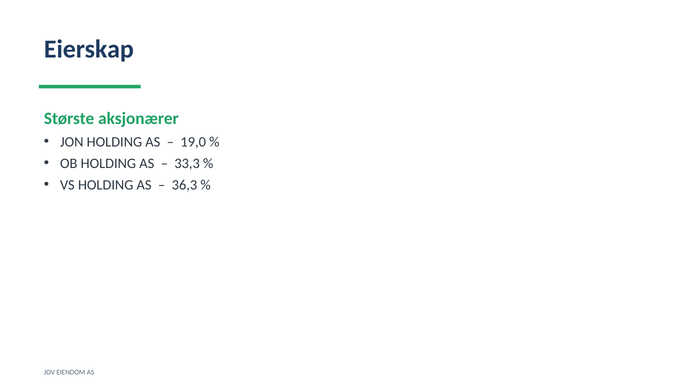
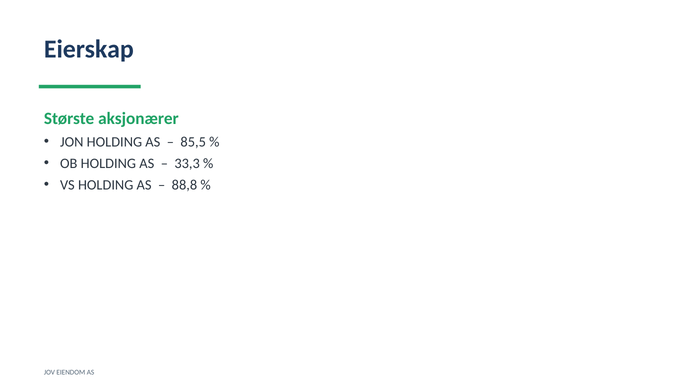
19,0: 19,0 -> 85,5 (193, 142)
36,3: 36,3 -> 88,8 (184, 185)
